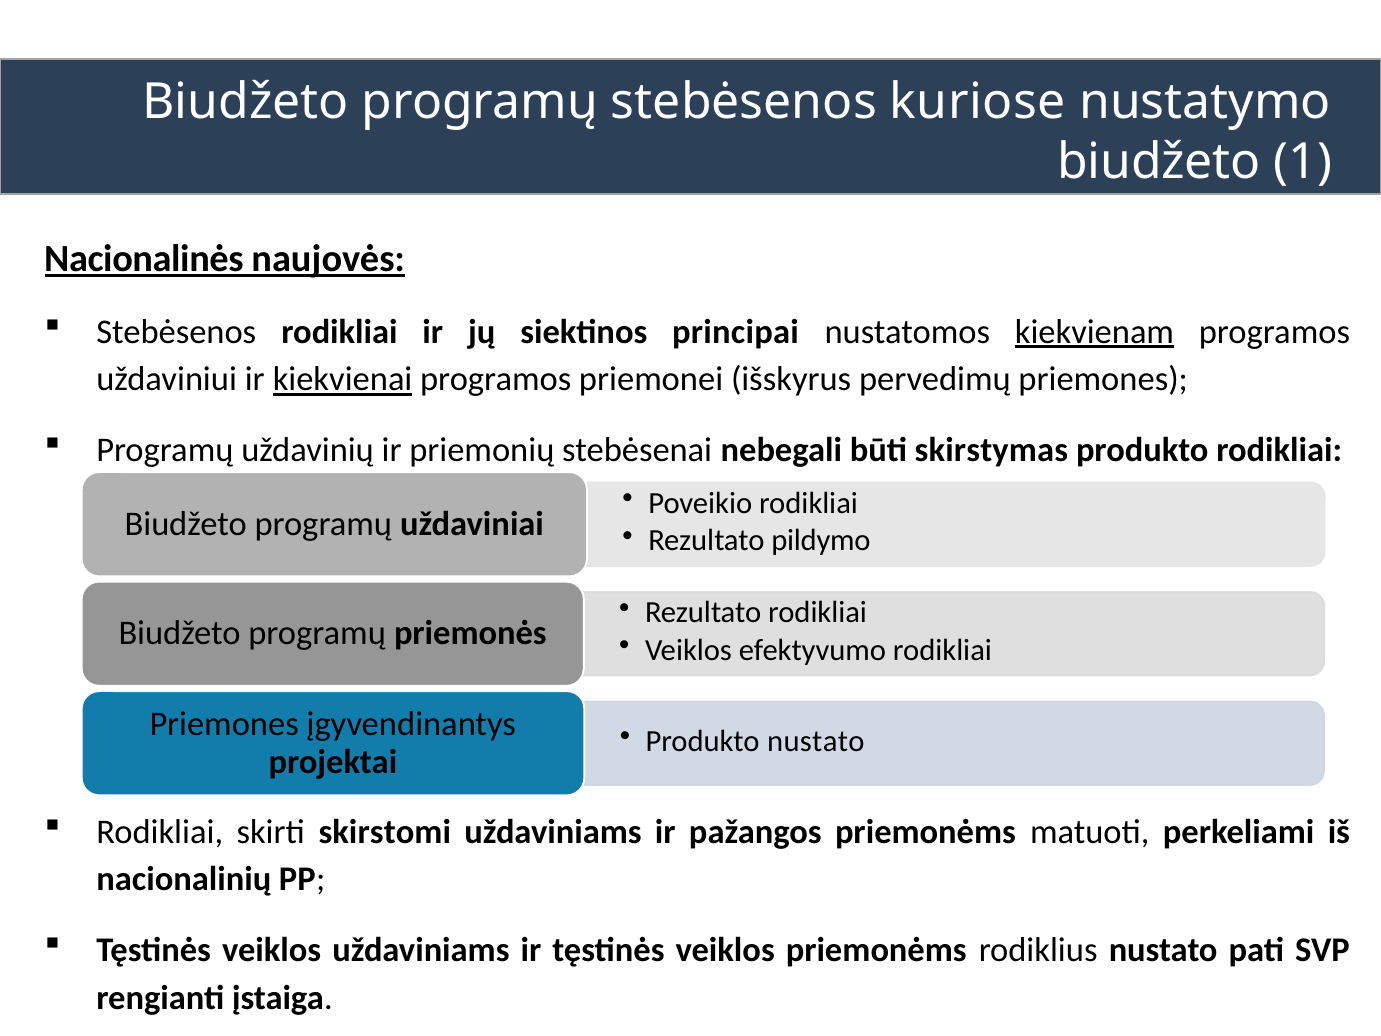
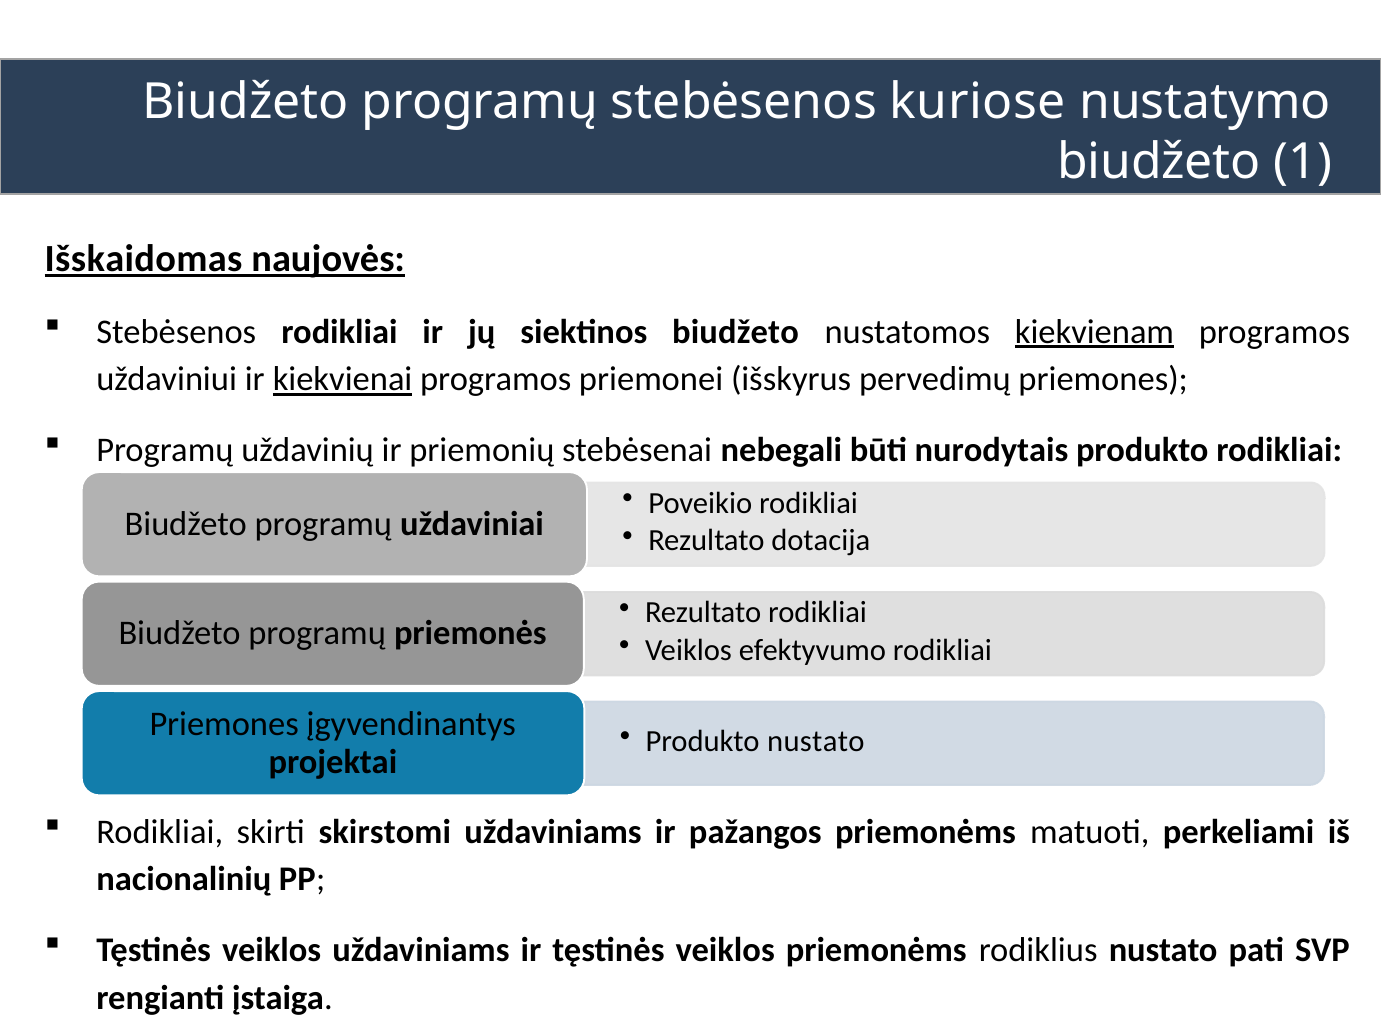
Nacionalinės: Nacionalinės -> Išskaidomas (144, 259)
siektinos principai: principai -> biudžeto (736, 332)
skirstymas: skirstymas -> nurodytais (992, 450)
pildymo: pildymo -> dotacija (821, 541)
